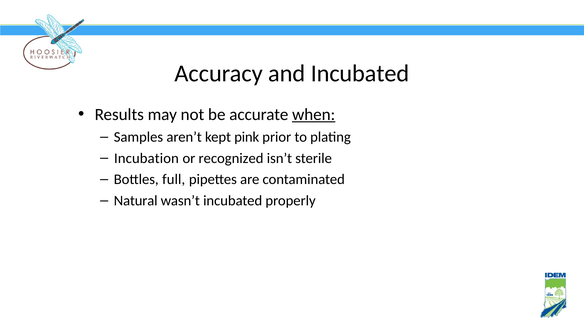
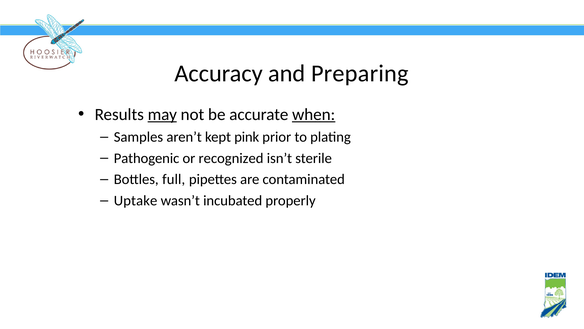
and Incubated: Incubated -> Preparing (360, 73)
may underline: none -> present (162, 114)
Incubation: Incubation -> Pathogenic (147, 158)
Natural: Natural -> Uptake (136, 200)
